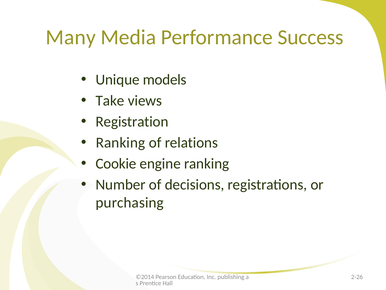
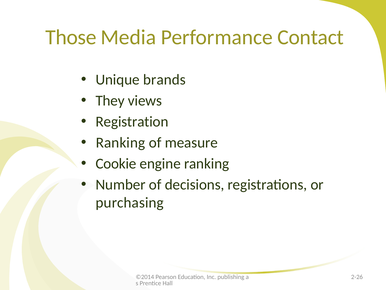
Many: Many -> Those (71, 37)
Success: Success -> Contact (311, 37)
models: models -> brands (165, 80)
Take: Take -> They (110, 100)
relations: relations -> measure (191, 142)
